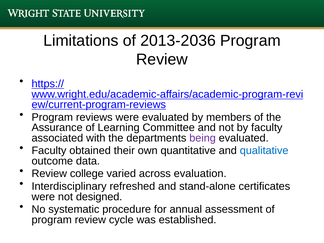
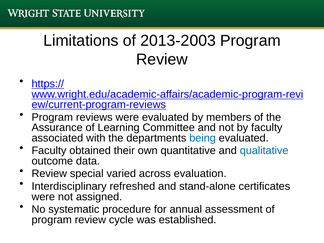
2013-2036: 2013-2036 -> 2013-2003 (178, 41)
being colour: purple -> blue (203, 138)
college: college -> special (87, 174)
designed: designed -> assigned (99, 197)
